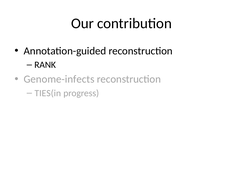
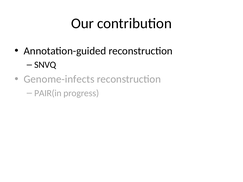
RANK: RANK -> SNVQ (45, 65)
TIES(in: TIES(in -> PAIR(in (48, 93)
